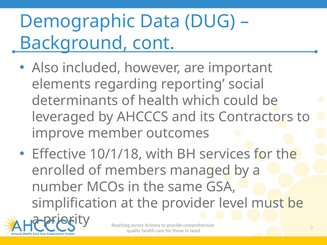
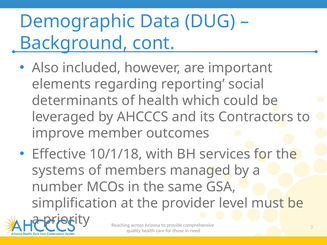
enrolled: enrolled -> systems (58, 171)
